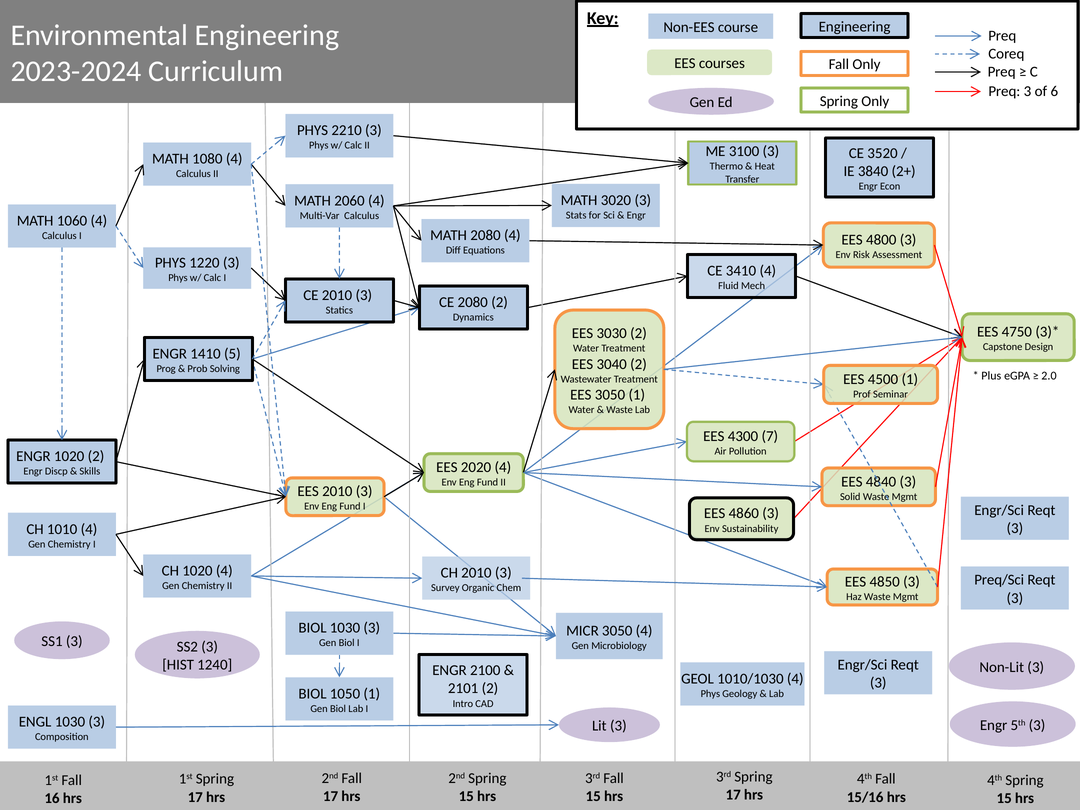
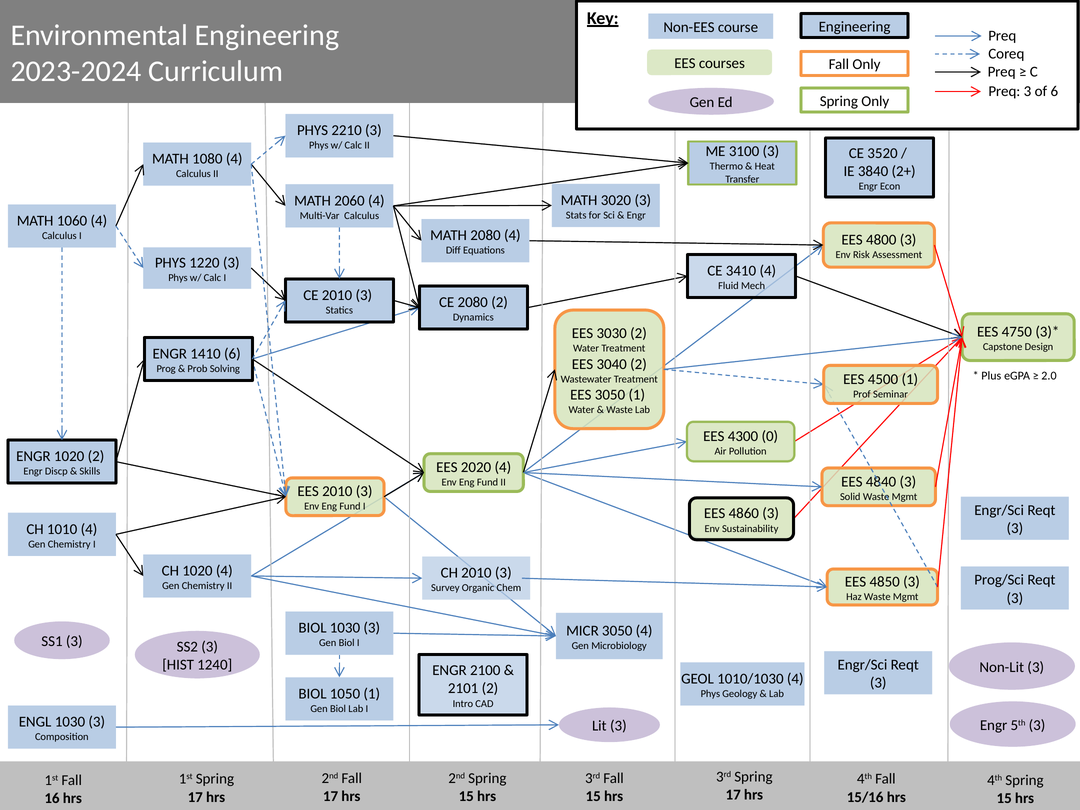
1410 5: 5 -> 6 (232, 354)
7: 7 -> 0 (770, 436)
Preq/Sci: Preq/Sci -> Prog/Sci (999, 580)
